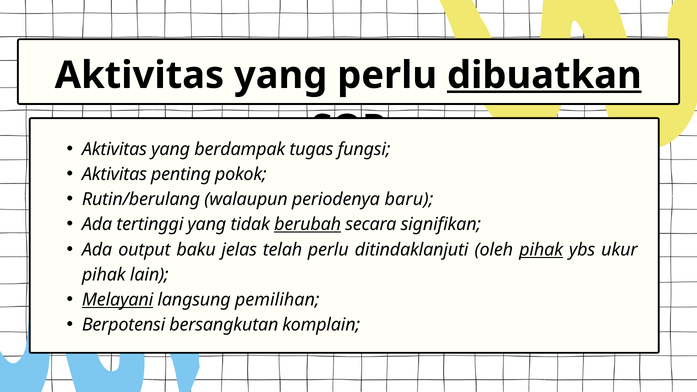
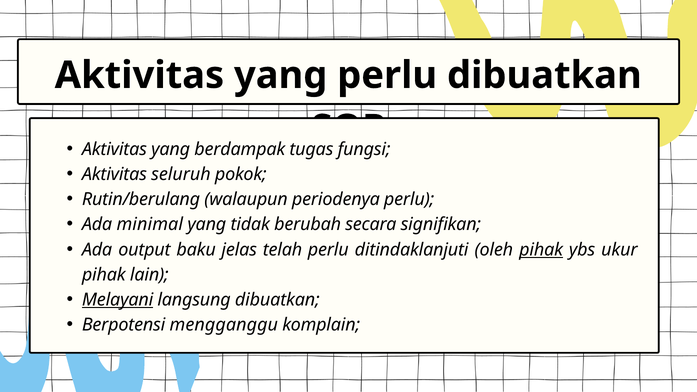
dibuatkan underline: present -> none (544, 75)
penting: penting -> seluruh (181, 174)
periodenya baru: baru -> perlu (409, 199)
tertinggi: tertinggi -> minimal (150, 225)
berubah underline: present -> none (308, 225)
langsung pemilihan: pemilihan -> dibuatkan (277, 300)
bersangkutan: bersangkutan -> mengganggu (224, 325)
